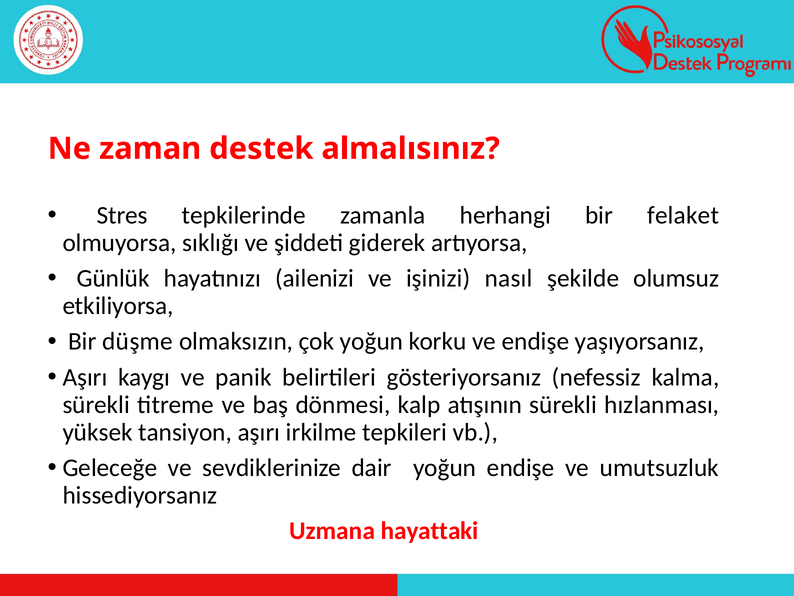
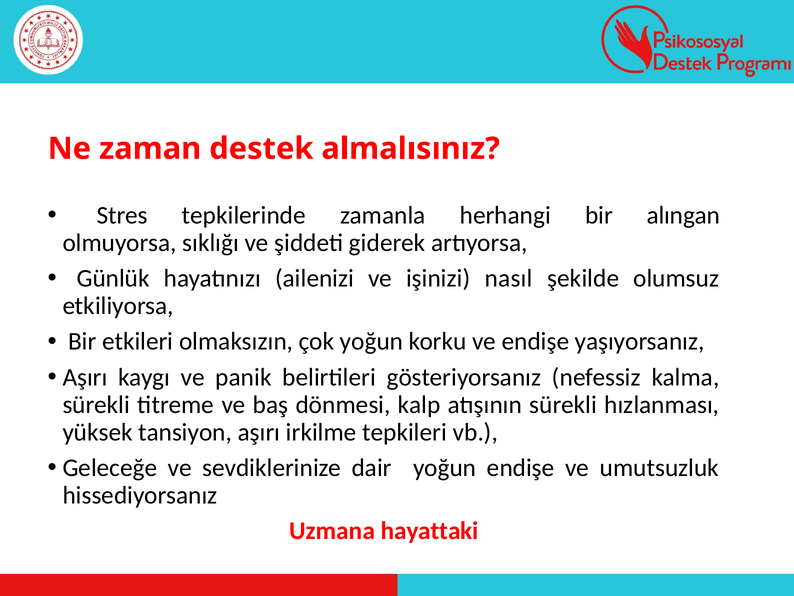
felaket: felaket -> alıngan (683, 215)
düşme: düşme -> etkileri (138, 341)
